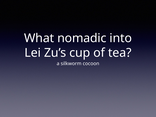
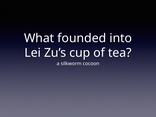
nomadic: nomadic -> founded (82, 38)
